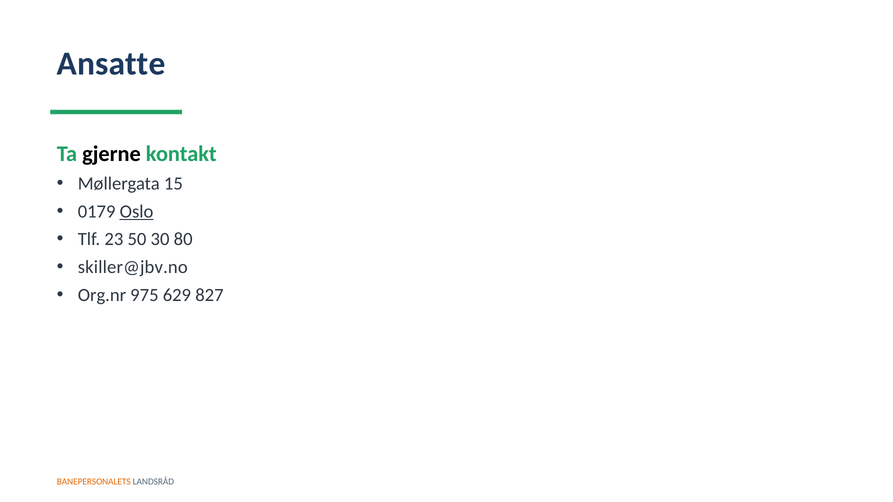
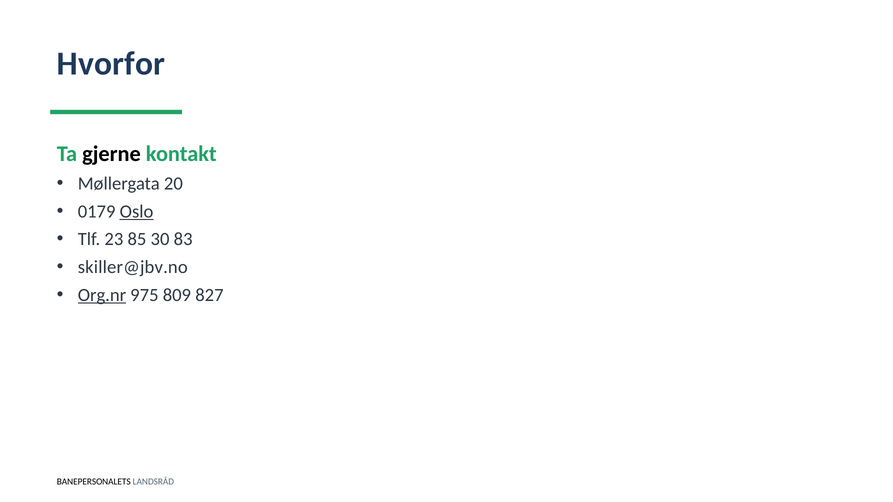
Ansatte: Ansatte -> Hvorfor (111, 64)
15: 15 -> 20 (173, 184)
50: 50 -> 85 (137, 239)
80: 80 -> 83 (183, 239)
Org.nr underline: none -> present (102, 295)
629: 629 -> 809 (177, 295)
BANEPERSONALETS colour: orange -> black (94, 482)
